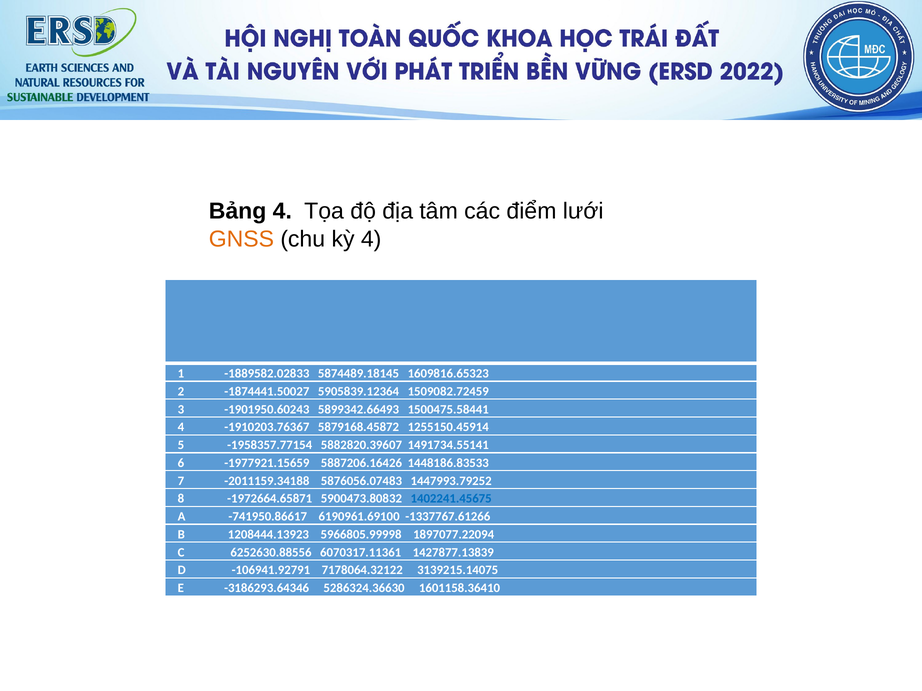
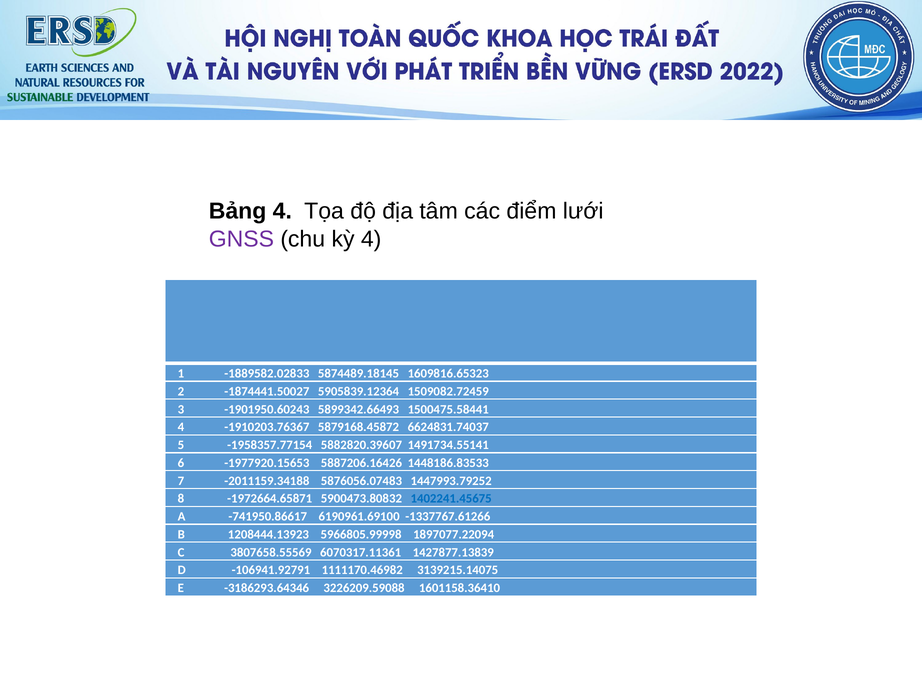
GNSS colour: orange -> purple (241, 239)
1255150.45914: 1255150.45914 -> 6624831.74037 (448, 428)
-1977921.15659: -1977921.15659 -> -1977920.15653 (267, 463)
6252630.88556: 6252630.88556 -> 3807658.55569 (271, 553)
7178064.32122: 7178064.32122 -> 1111170.46982 (362, 571)
5286324.36630: 5286324.36630 -> 3226209.59088 (364, 589)
